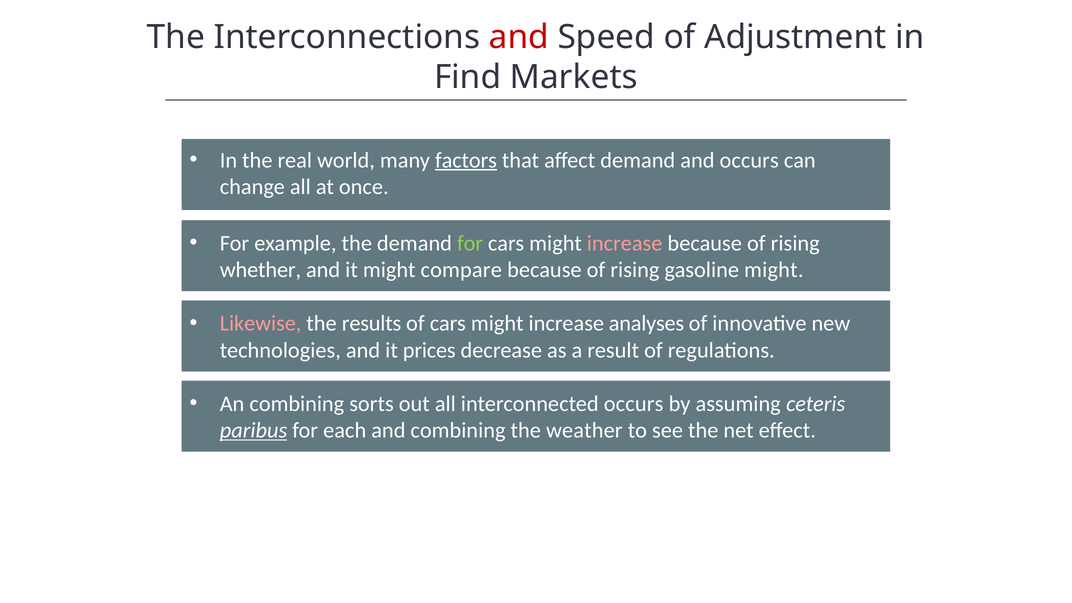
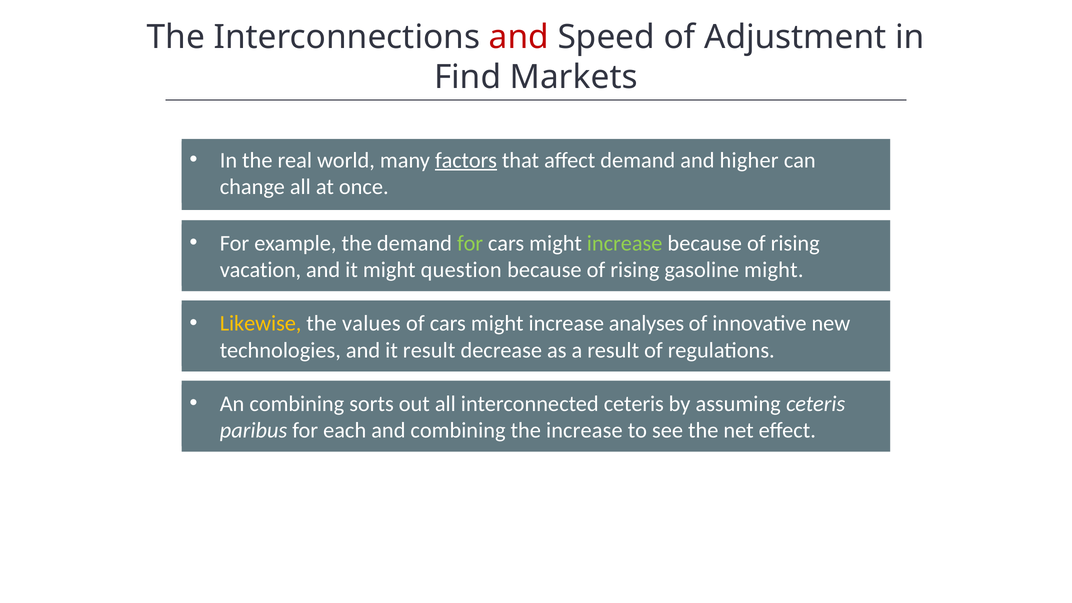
and occurs: occurs -> higher (749, 160)
increase colour: pink -> light green (625, 243)
whether: whether -> vacation (260, 270)
compare: compare -> question (461, 270)
Likewise colour: pink -> yellow (261, 323)
results: results -> values (371, 323)
it prices: prices -> result (429, 350)
interconnected occurs: occurs -> ceteris (634, 404)
paribus underline: present -> none (253, 430)
the weather: weather -> increase (584, 430)
